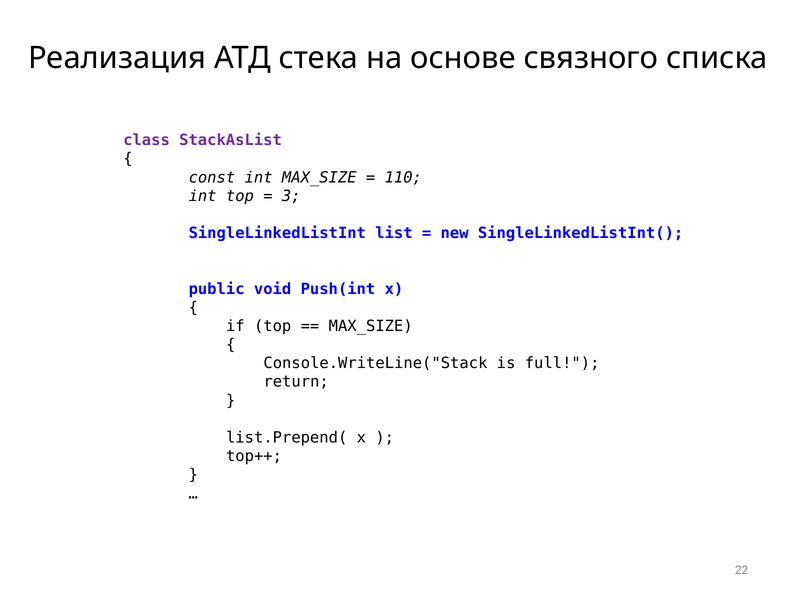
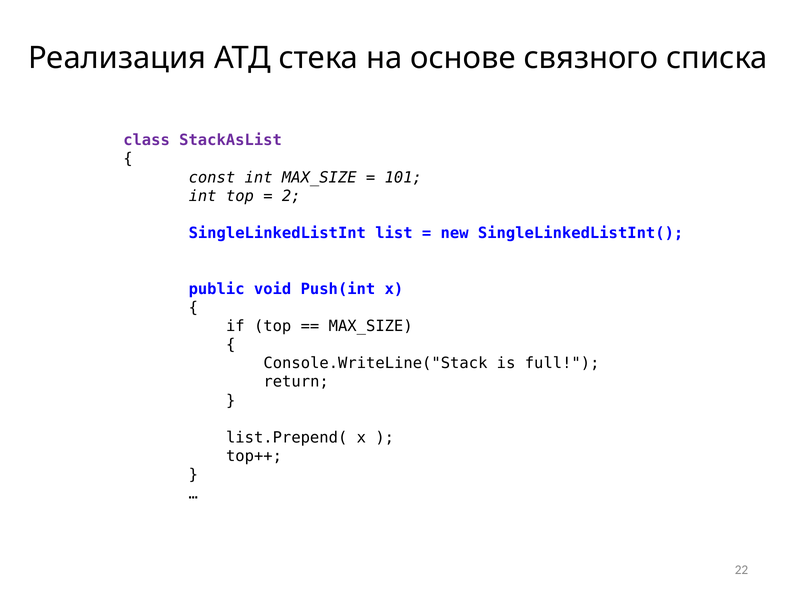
110: 110 -> 101 (403, 177)
3: 3 -> 2 (291, 196)
